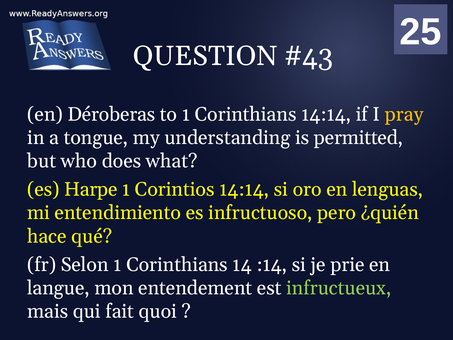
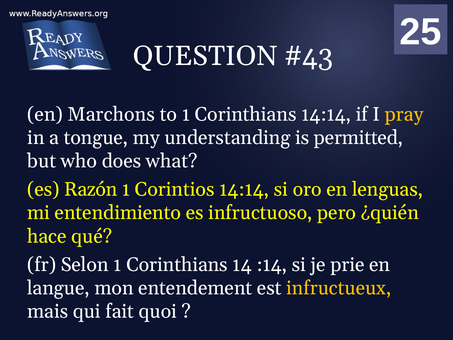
Déroberas: Déroberas -> Marchons (111, 114)
Harpe: Harpe -> Razón (91, 189)
infructueux colour: light green -> yellow (339, 288)
